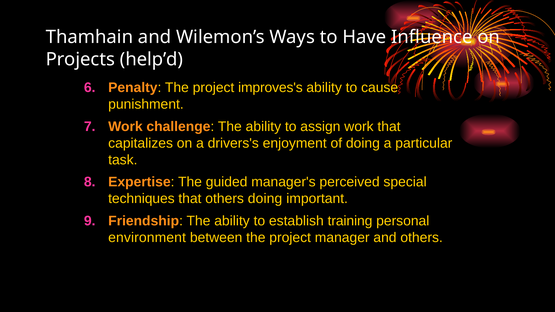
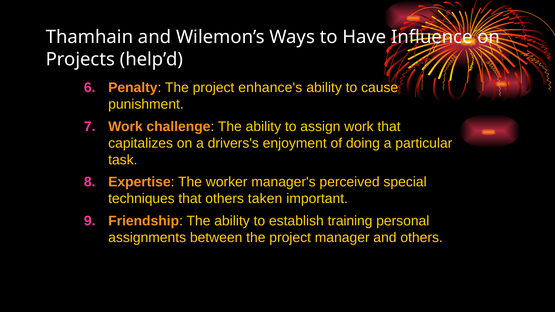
improves's: improves's -> enhance's (270, 88)
guided: guided -> worker (227, 182)
others doing: doing -> taken (265, 199)
environment: environment -> assignments (147, 238)
